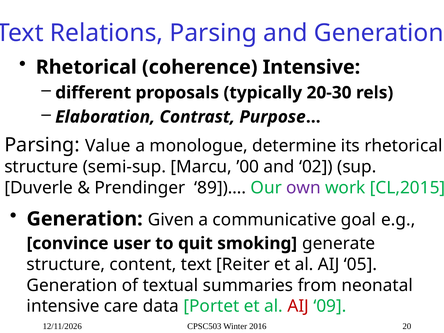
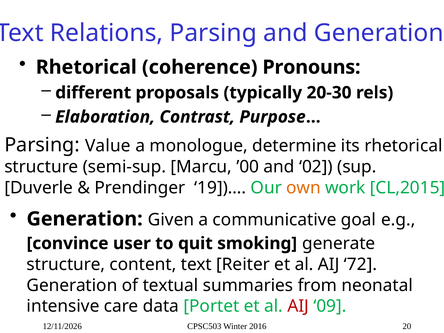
coherence Intensive: Intensive -> Pronouns (311, 67)
89])…: 89])… -> 19])… (220, 188)
own colour: purple -> orange (304, 188)
05: 05 -> 72 (360, 265)
